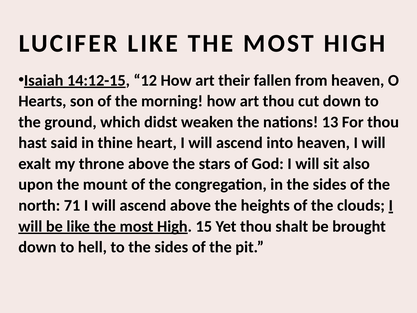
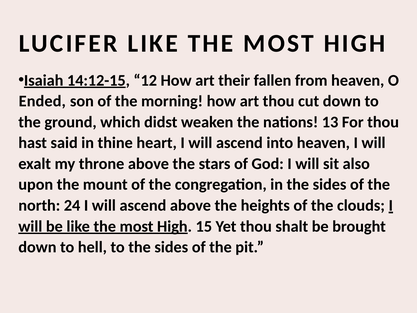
Hearts: Hearts -> Ended (42, 101)
71: 71 -> 24 (72, 205)
